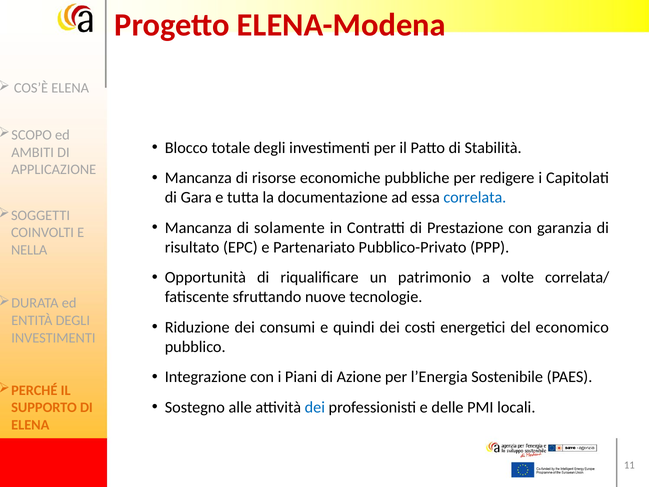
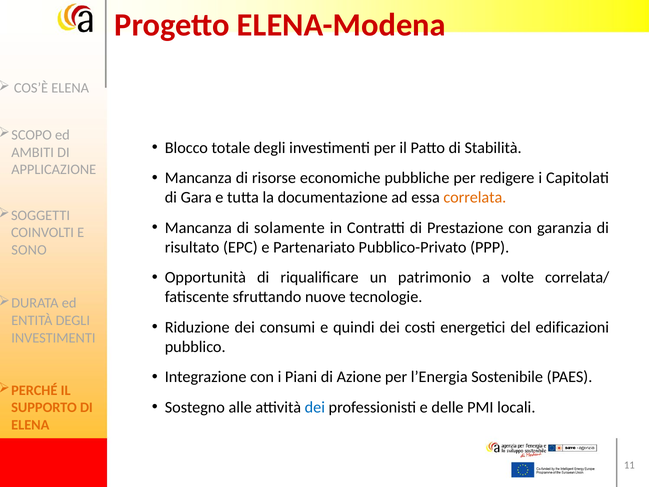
correlata colour: blue -> orange (475, 197)
NELLA: NELLA -> SONO (29, 250)
economico: economico -> edificazioni (572, 327)
